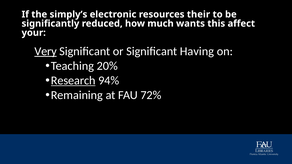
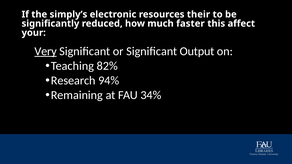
wants: wants -> faster (190, 24)
Having: Having -> Output (197, 51)
20%: 20% -> 82% (107, 66)
Research underline: present -> none (73, 81)
72%: 72% -> 34% (151, 95)
